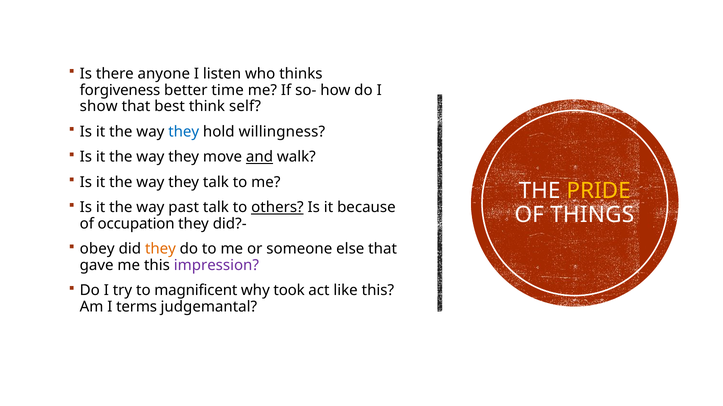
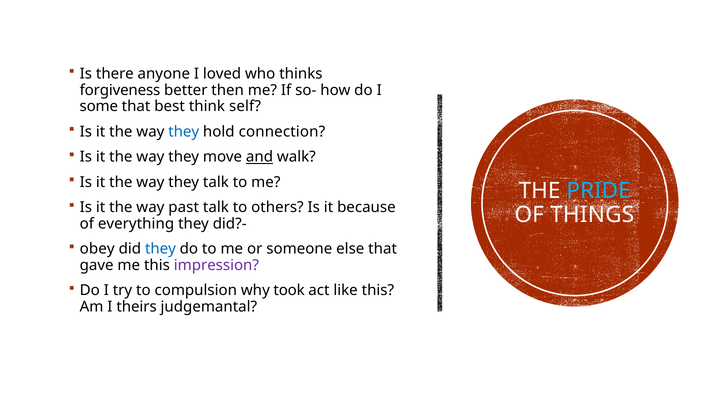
listen: listen -> loved (222, 74)
time: time -> then (228, 90)
show: show -> some (99, 106)
willingness: willingness -> connection (282, 132)
PRIDE colour: yellow -> light blue (599, 191)
others underline: present -> none (277, 208)
occupation: occupation -> everything (136, 224)
they colour: orange -> blue (160, 249)
magnificent: magnificent -> compulsion (196, 291)
terms: terms -> theirs (137, 307)
